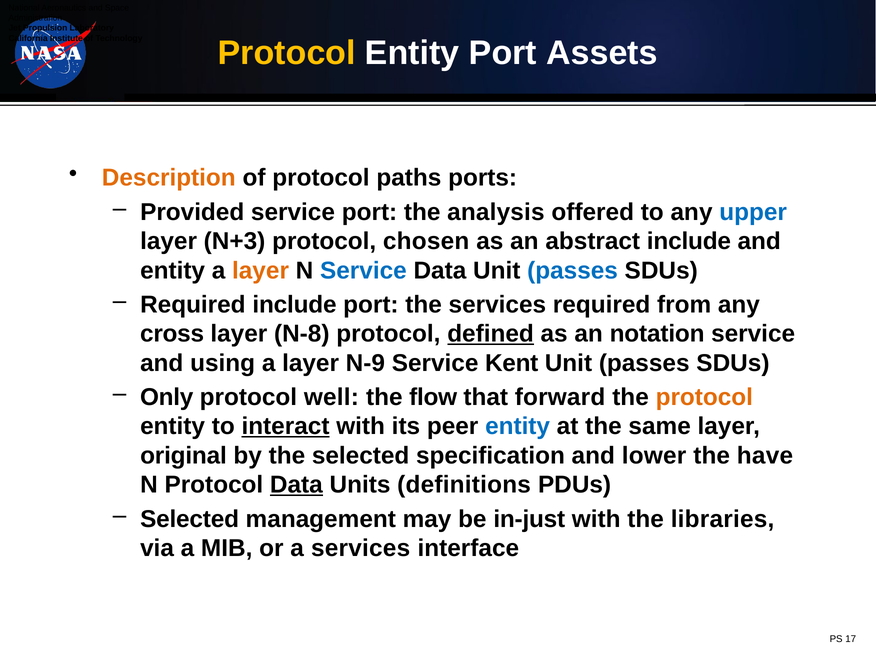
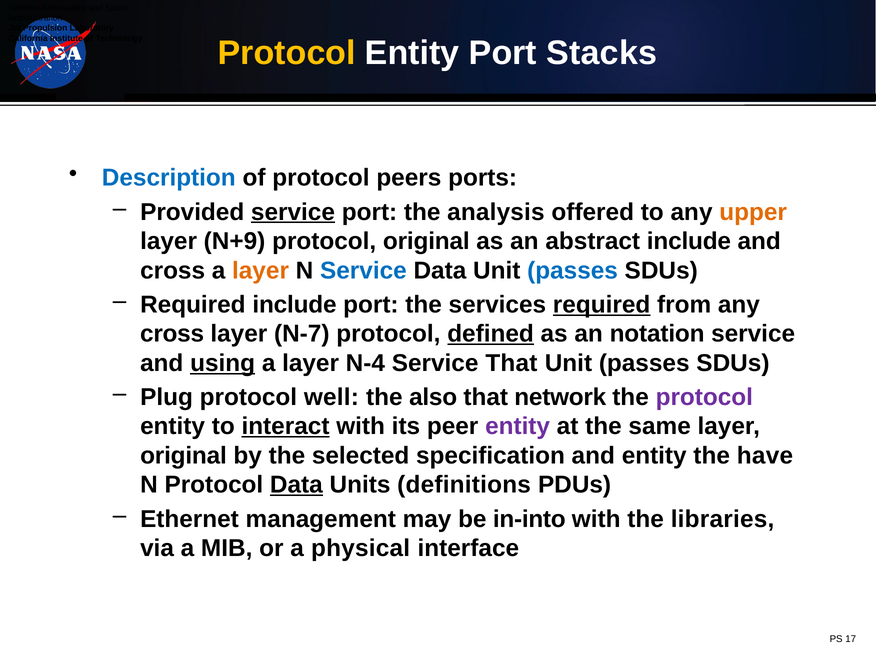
Assets: Assets -> Stacks (602, 53)
Description colour: orange -> blue (169, 178)
paths: paths -> peers (409, 178)
service underline: none -> present (293, 212)
upper colour: blue -> orange (753, 212)
N+3: N+3 -> N+9 (235, 241)
protocol chosen: chosen -> original (426, 241)
entity: entity -> cross (173, 270)
required underline: none -> present (602, 305)
N-8: N-8 -> N-7 (302, 334)
using underline: none -> present (223, 363)
N-9: N-9 -> N-4 (365, 363)
Service Kent: Kent -> That (511, 363)
Only: Only -> Plug (167, 397)
flow: flow -> also (433, 397)
forward: forward -> network (560, 397)
protocol colour: orange -> purple (704, 397)
entity colour: blue -> purple (518, 426)
and lower: lower -> entity (654, 456)
Selected: Selected -> Ethernet (189, 519)
in-just: in-just -> in-into (529, 519)
a services: services -> physical (361, 548)
